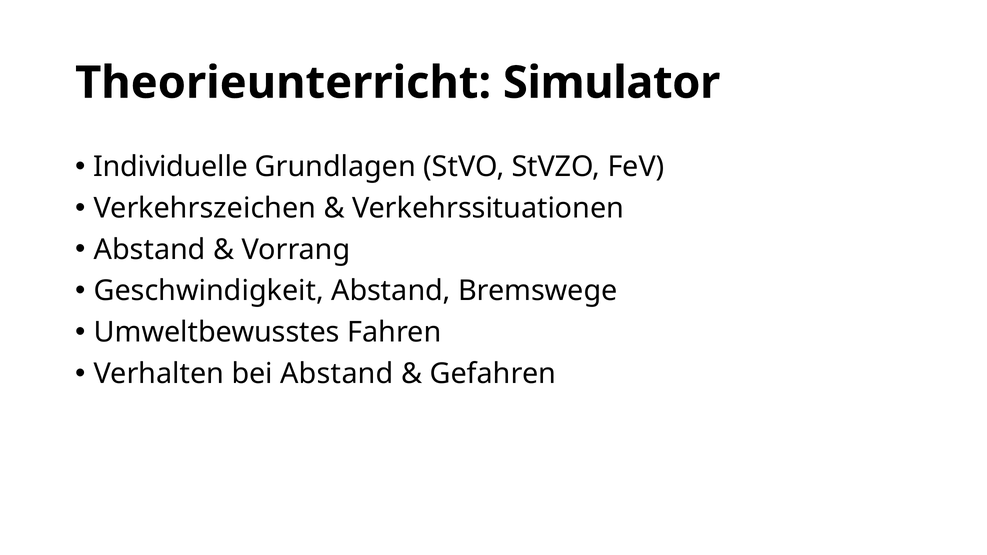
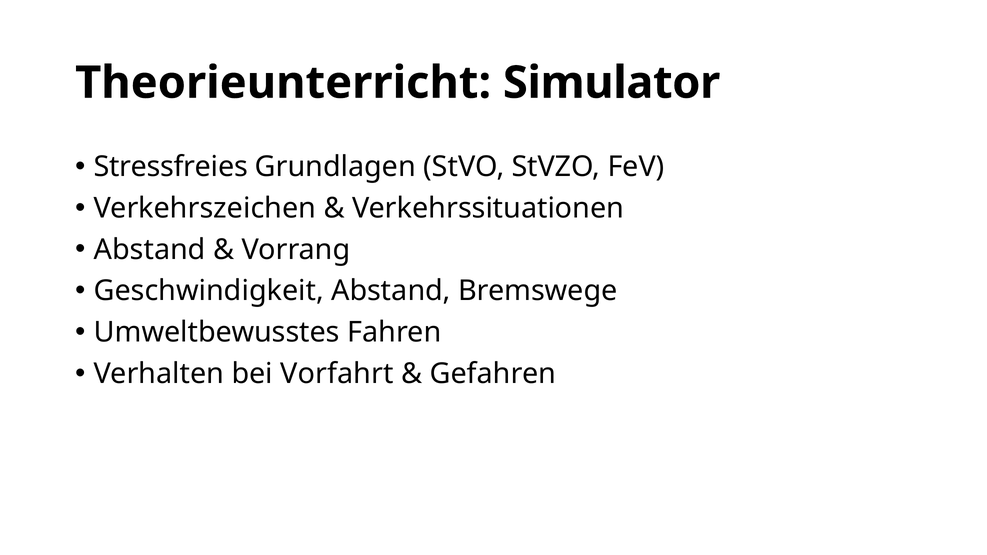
Individuelle: Individuelle -> Stressfreies (171, 167)
bei Abstand: Abstand -> Vorfahrt (337, 374)
